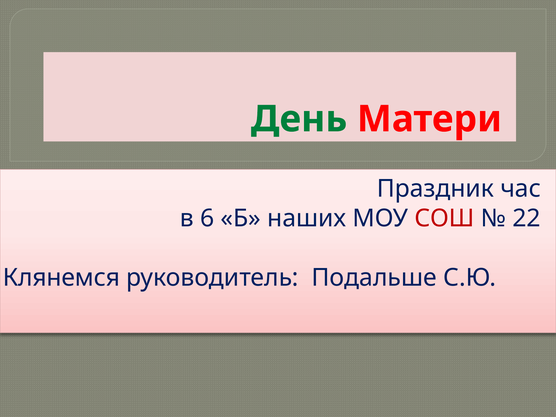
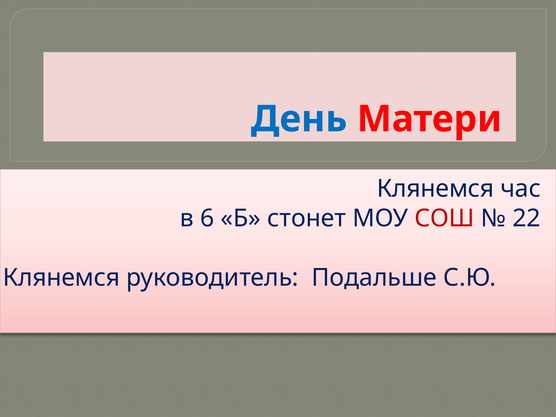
День colour: green -> blue (299, 119)
Праздник: Праздник -> Клянемся (436, 189)
наших: наших -> стонет (307, 218)
